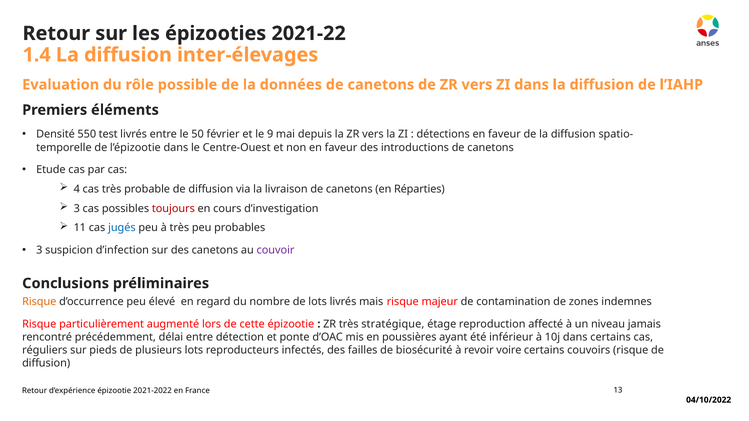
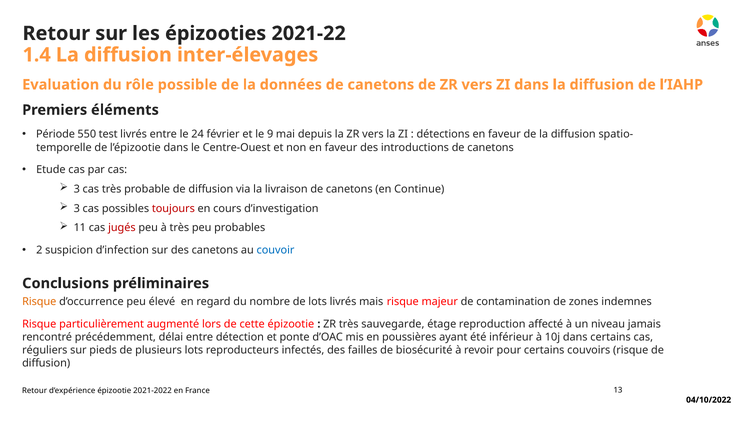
Densité: Densité -> Période (56, 134)
50: 50 -> 24 (198, 134)
4: 4 -> 3 (77, 189)
Réparties: Réparties -> Continue (419, 189)
jugés colour: blue -> red (122, 228)
3: 3 -> 2 (39, 251)
couvoir colour: purple -> blue (276, 251)
stratégique: stratégique -> sauvegarde (393, 324)
voire: voire -> pour (509, 350)
